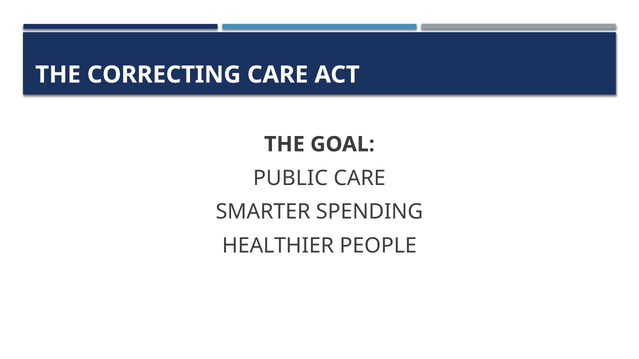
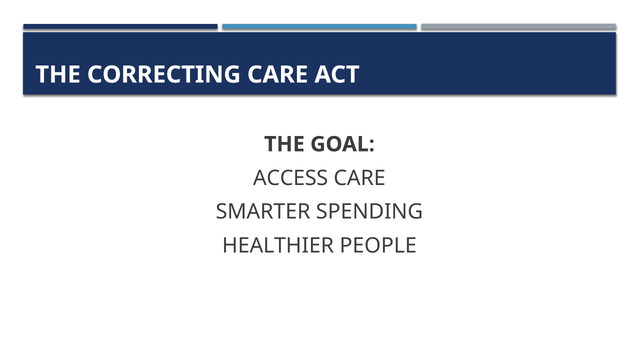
PUBLIC: PUBLIC -> ACCESS (291, 178)
